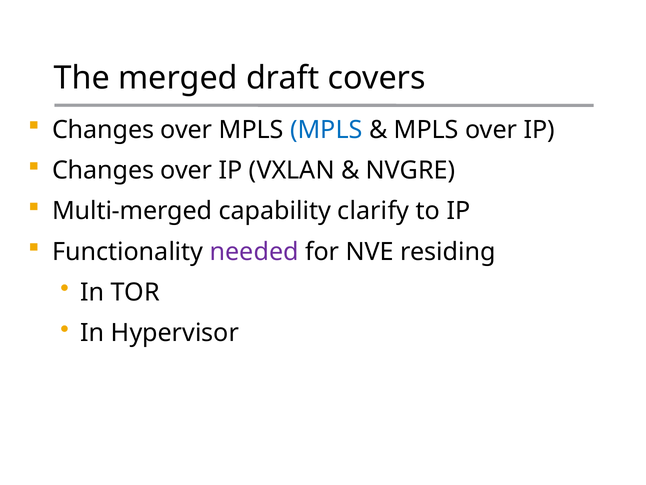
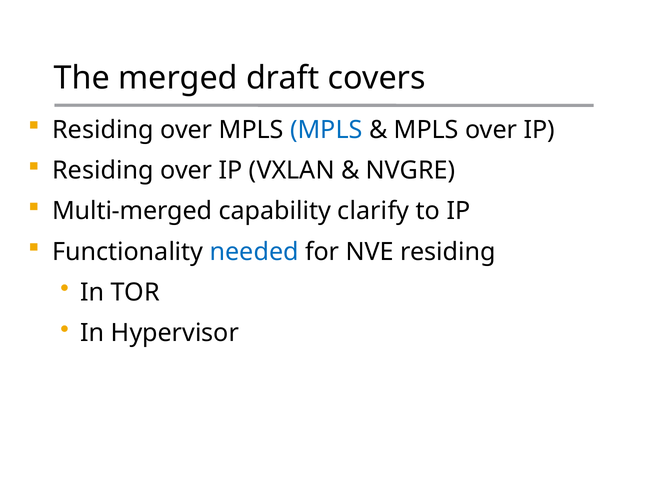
Changes: Changes -> Residing (103, 130)
Changes: Changes -> Residing (103, 170)
needed colour: purple -> blue (254, 251)
